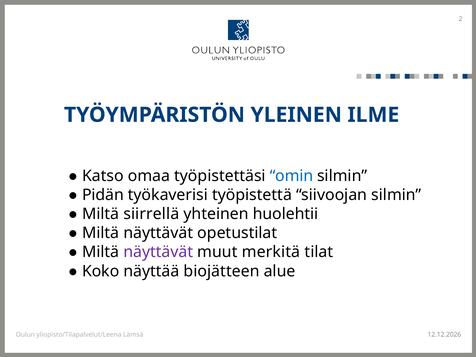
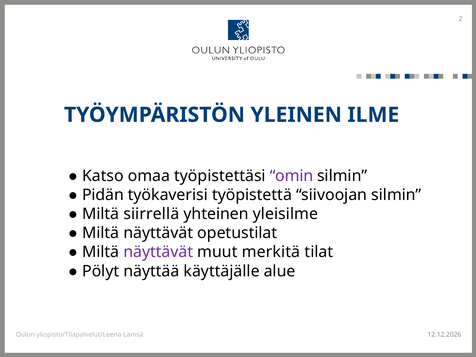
omin colour: blue -> purple (291, 176)
huolehtii: huolehtii -> yleisilme (285, 214)
Koko: Koko -> Pölyt (101, 271)
biojätteen: biojätteen -> käyttäjälle (222, 271)
